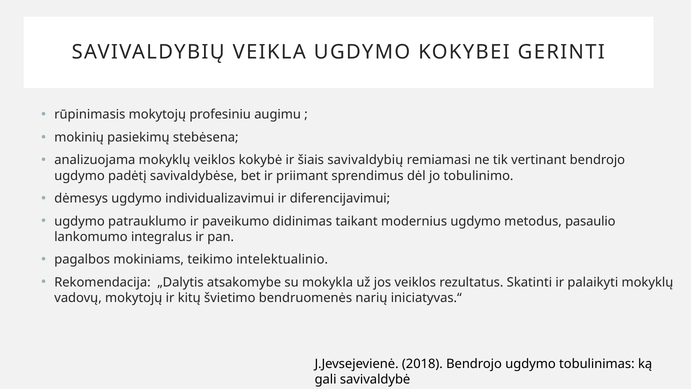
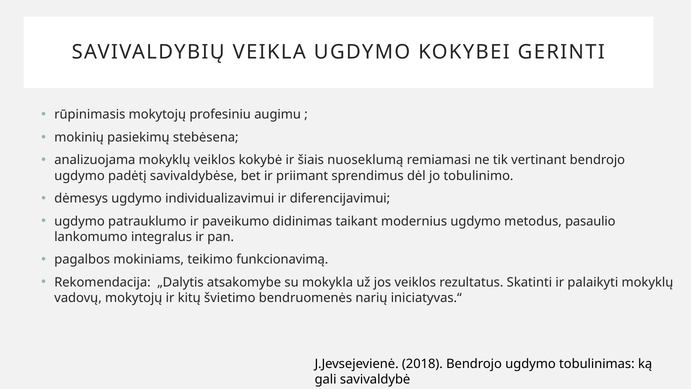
šiais savivaldybių: savivaldybių -> nuoseklumą (365, 160)
intelektualinio: intelektualinio -> funkcionavimą (282, 259)
